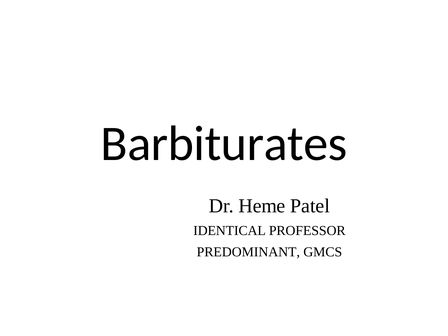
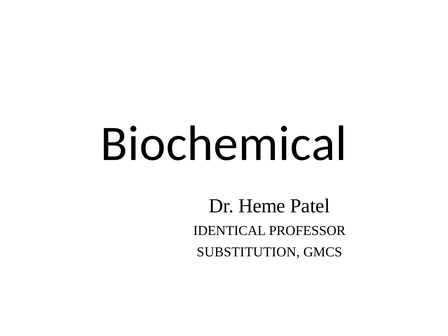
Barbiturates: Barbiturates -> Biochemical (224, 144)
PREDOMINANT: PREDOMINANT -> SUBSTITUTION (248, 252)
